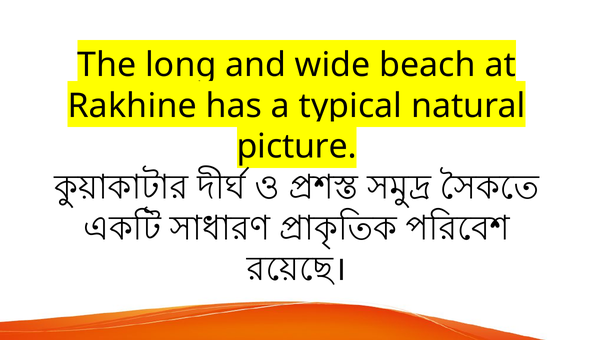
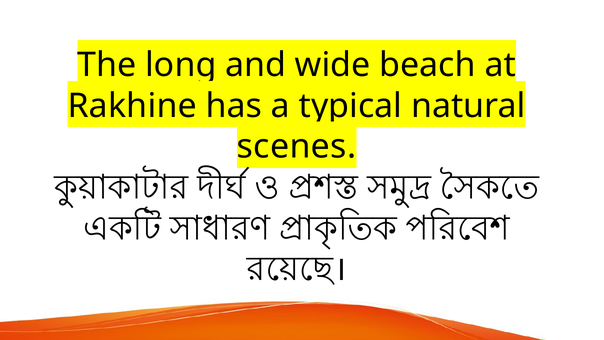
picture: picture -> scenes (296, 147)
